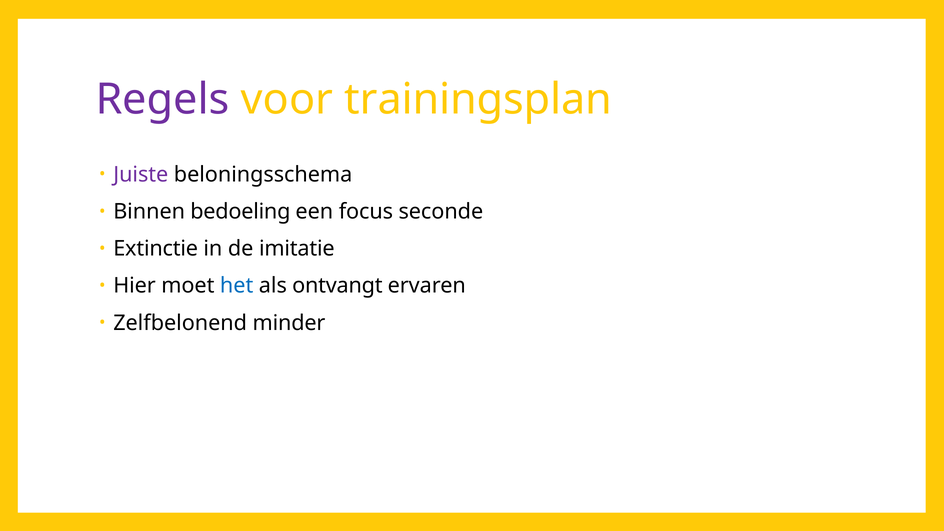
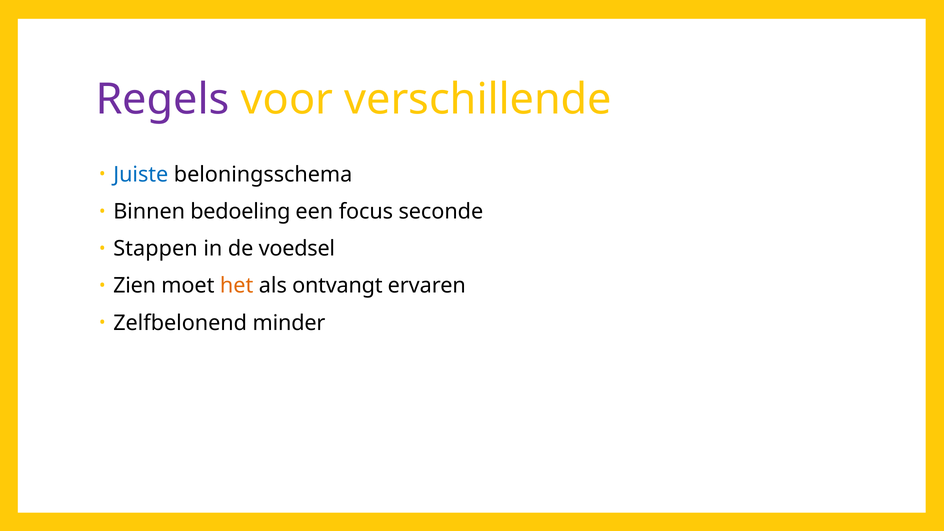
trainingsplan: trainingsplan -> verschillende (478, 99)
Juiste colour: purple -> blue (141, 174)
Extinctie: Extinctie -> Stappen (156, 249)
imitatie: imitatie -> voedsel (297, 249)
Hier: Hier -> Zien (135, 286)
het colour: blue -> orange (237, 286)
